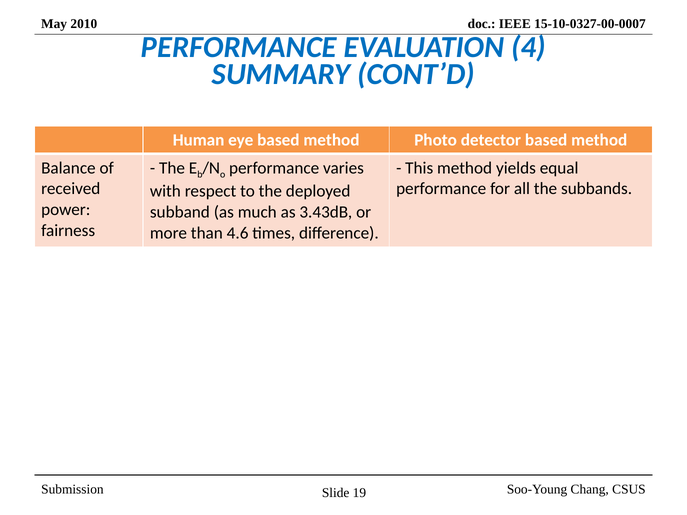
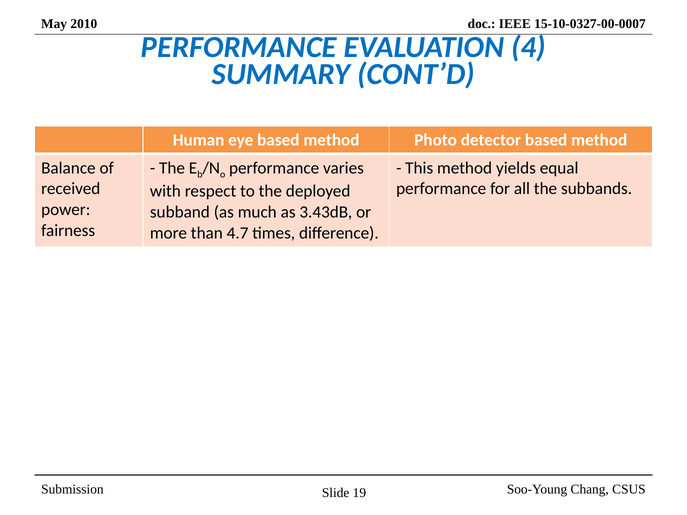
4.6: 4.6 -> 4.7 (238, 233)
